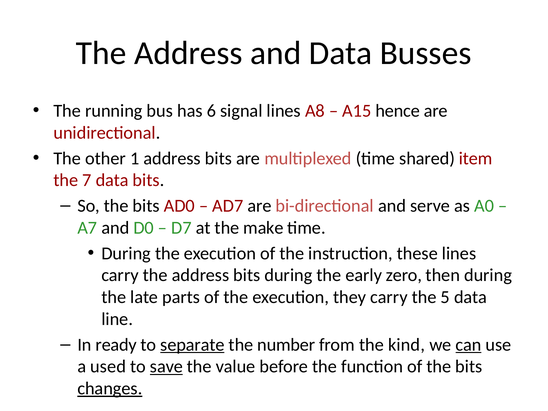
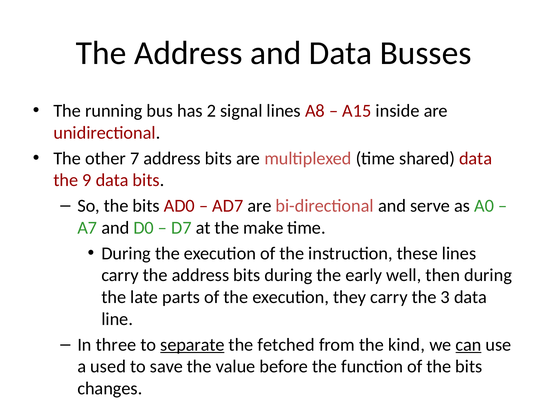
6: 6 -> 2 (211, 111)
hence: hence -> inside (398, 111)
1: 1 -> 7 (135, 158)
shared item: item -> data (476, 158)
7: 7 -> 9 (87, 180)
zero: zero -> well (404, 275)
5: 5 -> 3 (445, 297)
ready: ready -> three (116, 345)
number: number -> fetched (286, 345)
save underline: present -> none (166, 367)
changes underline: present -> none (110, 389)
